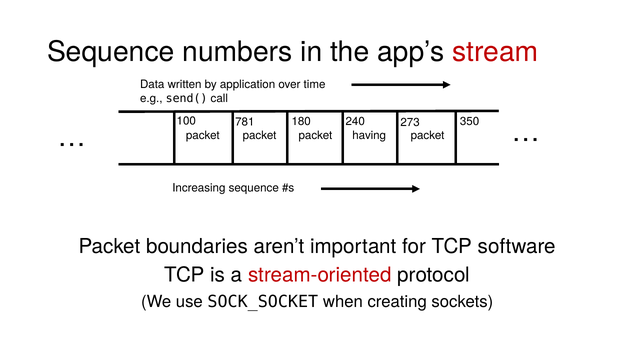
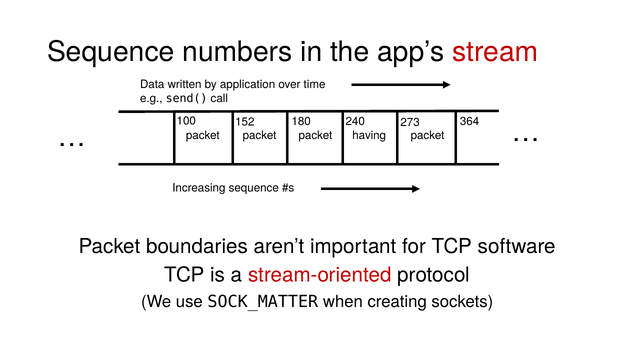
781: 781 -> 152 (245, 122)
350: 350 -> 364 (470, 121)
SOCK_SOCKET: SOCK_SOCKET -> SOCK_MATTER (263, 302)
